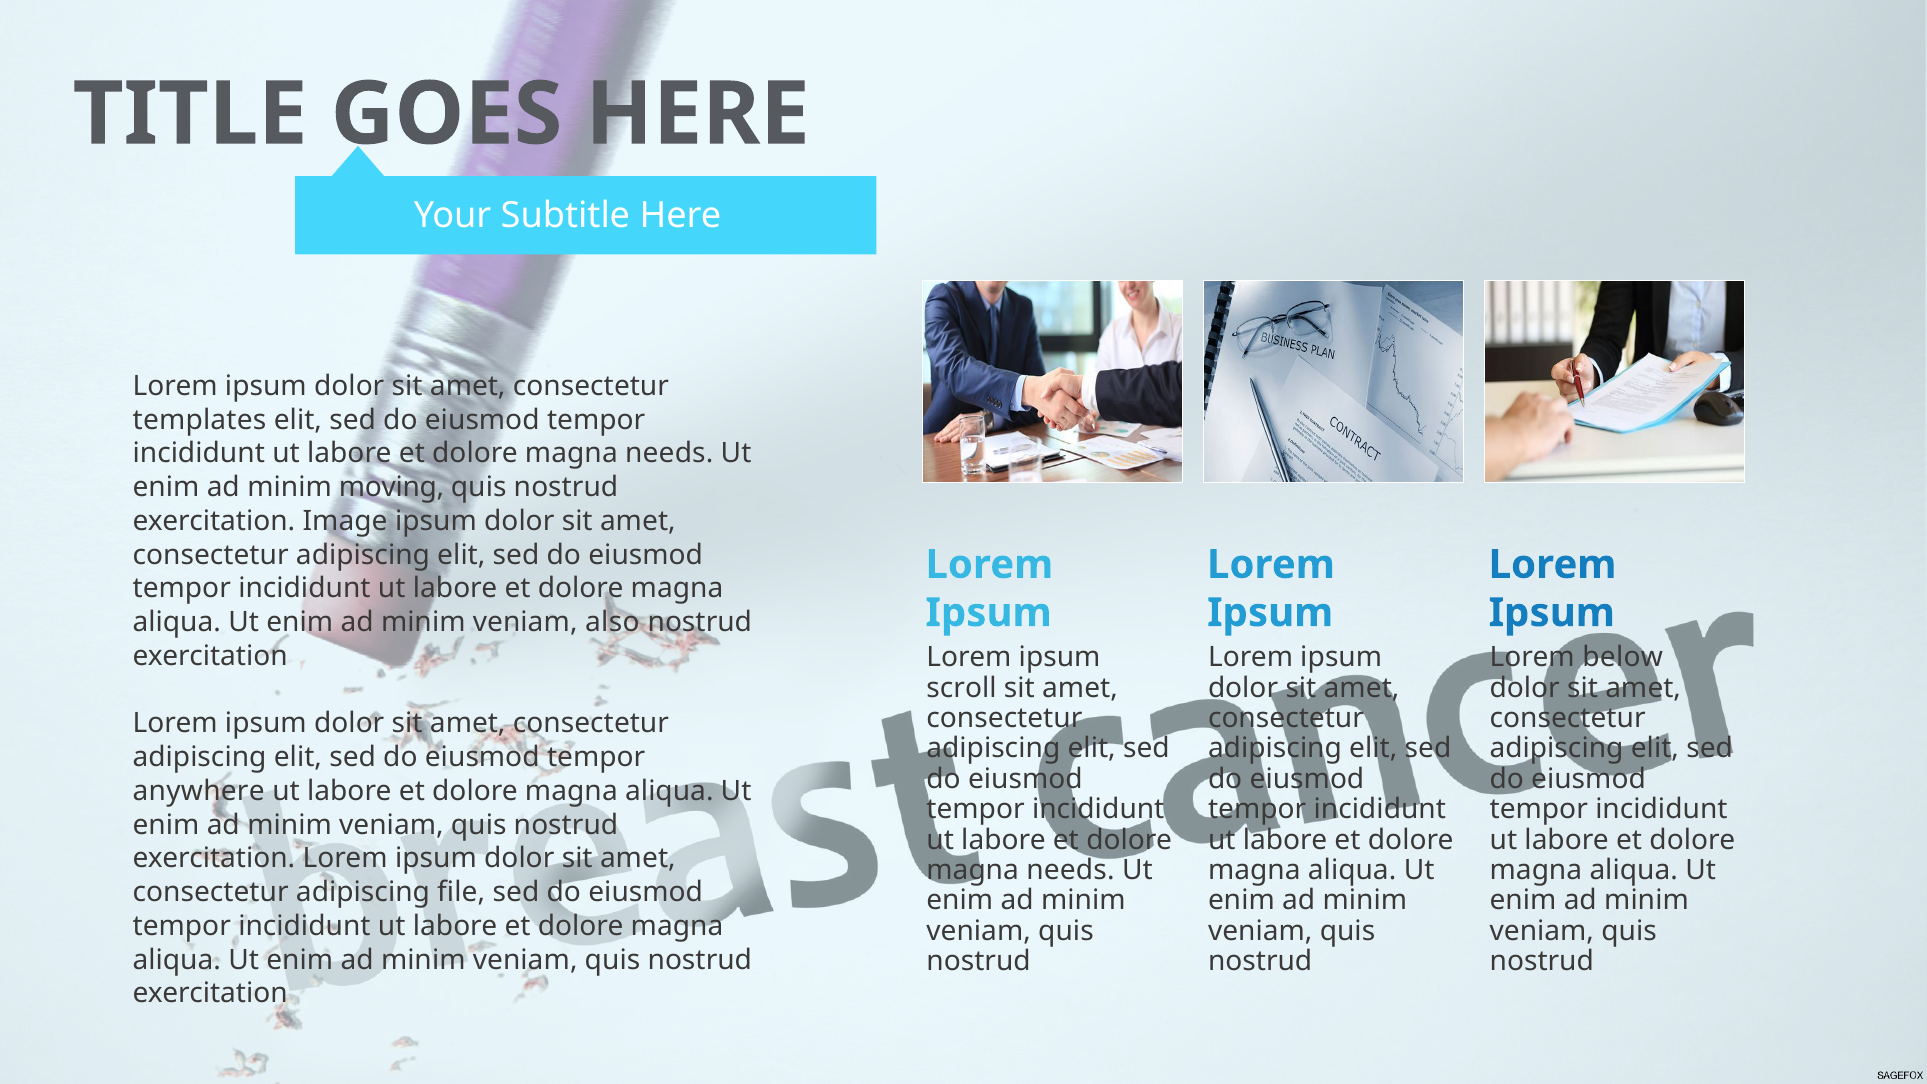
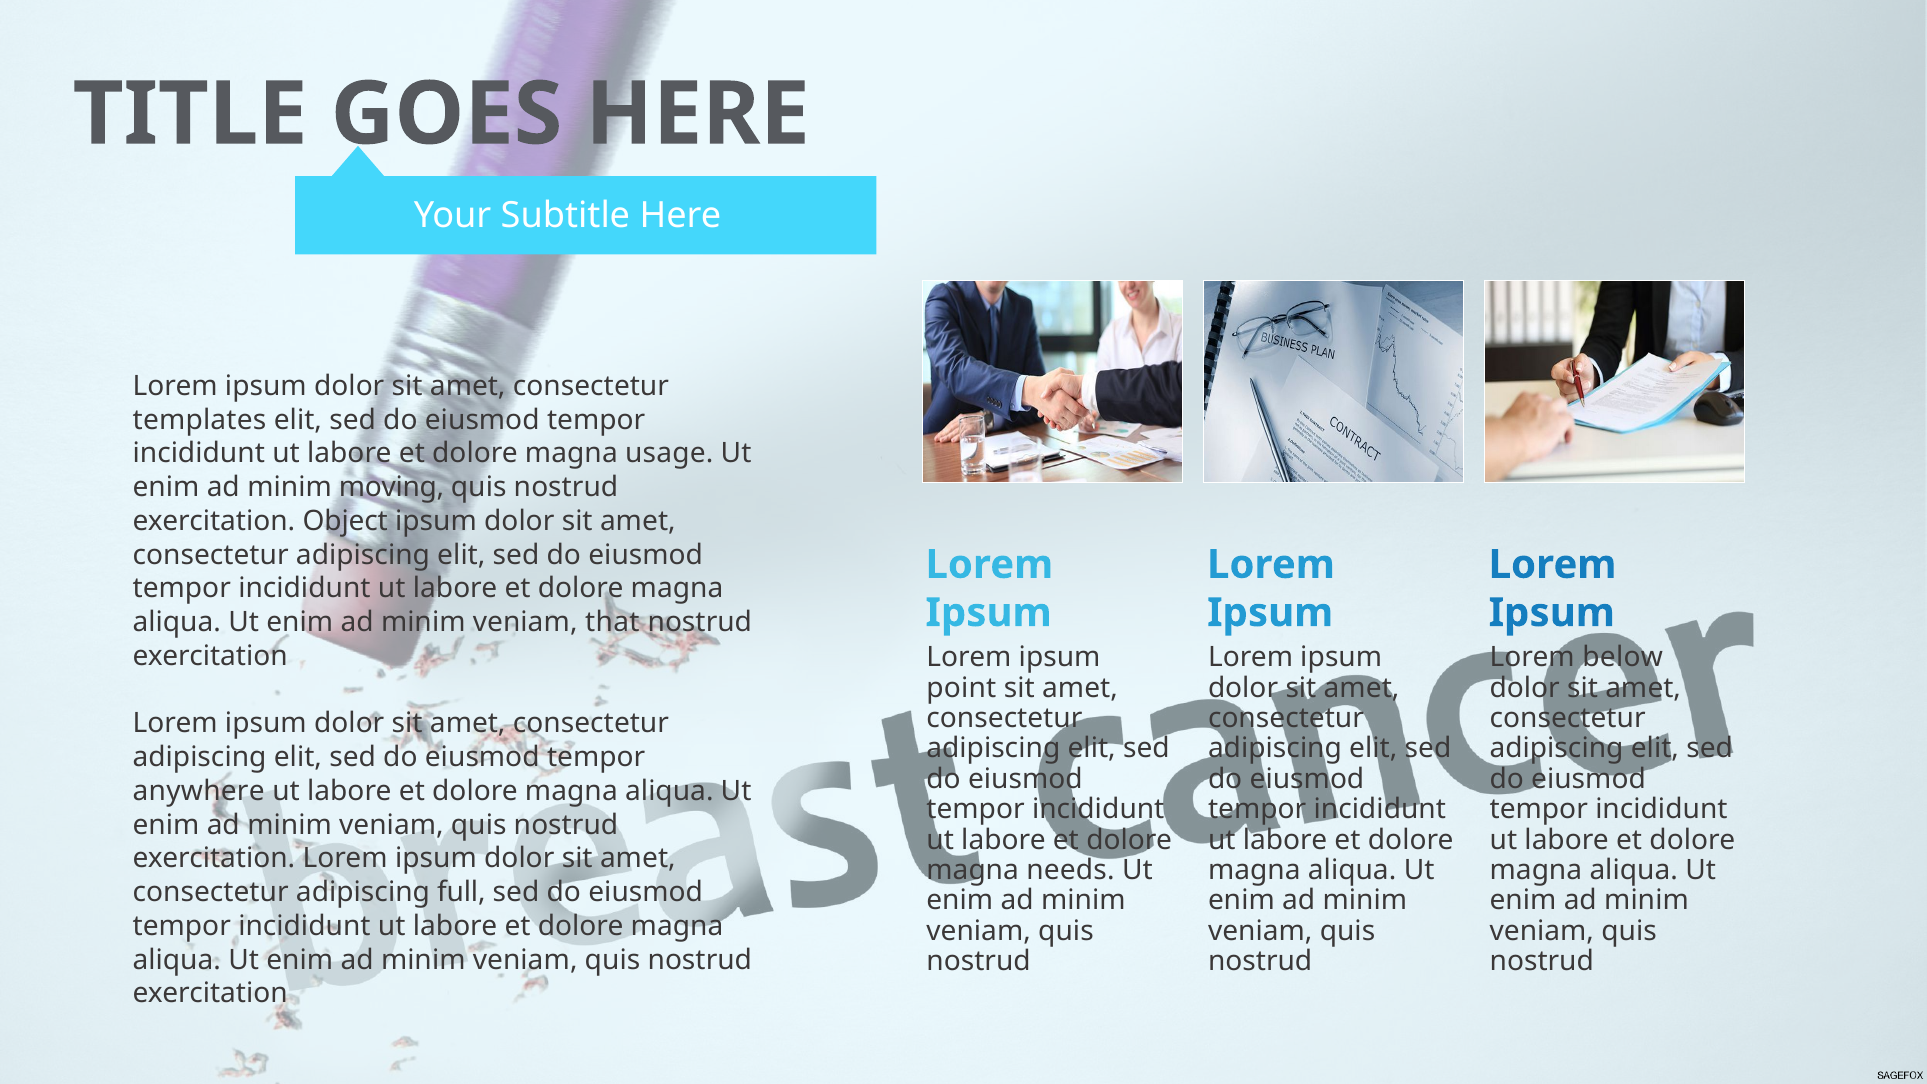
needs: needs -> usage (669, 454)
Image: Image -> Object (345, 521)
also: also -> that (612, 622)
scroll: scroll -> point (961, 688)
file: file -> full (461, 892)
